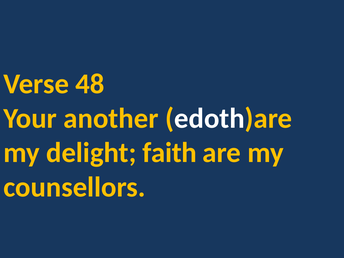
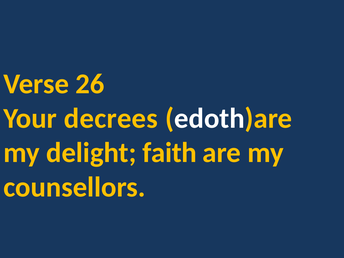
48: 48 -> 26 (90, 84)
another: another -> decrees (111, 118)
